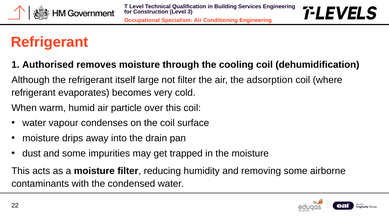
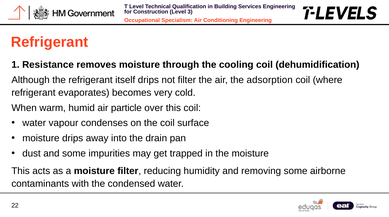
Authorised: Authorised -> Resistance (48, 65)
itself large: large -> drips (148, 80)
